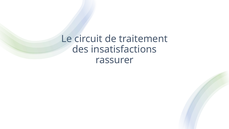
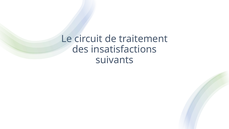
rassurer: rassurer -> suivants (114, 60)
